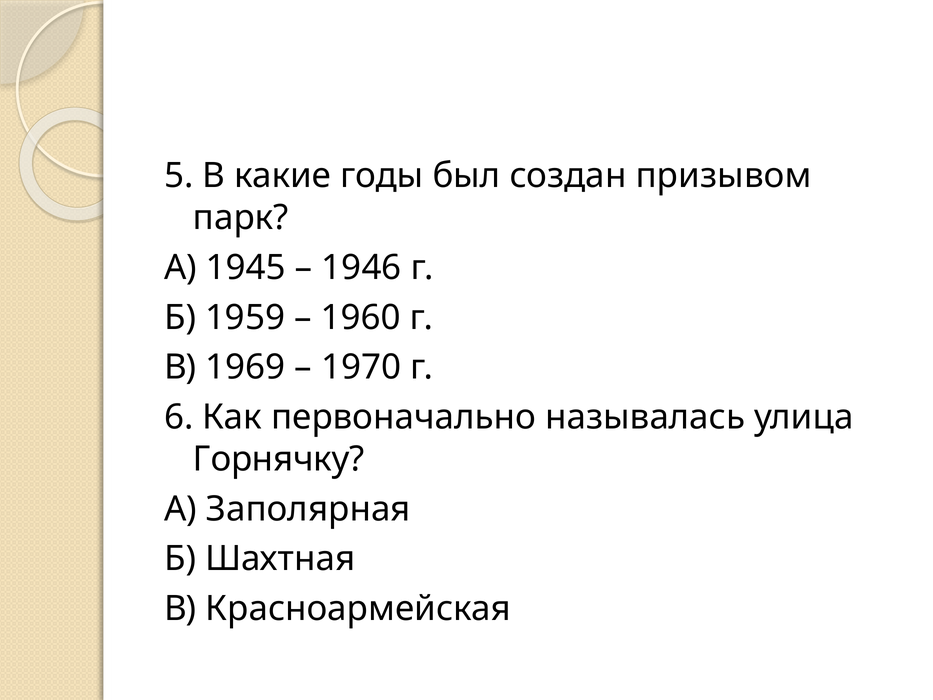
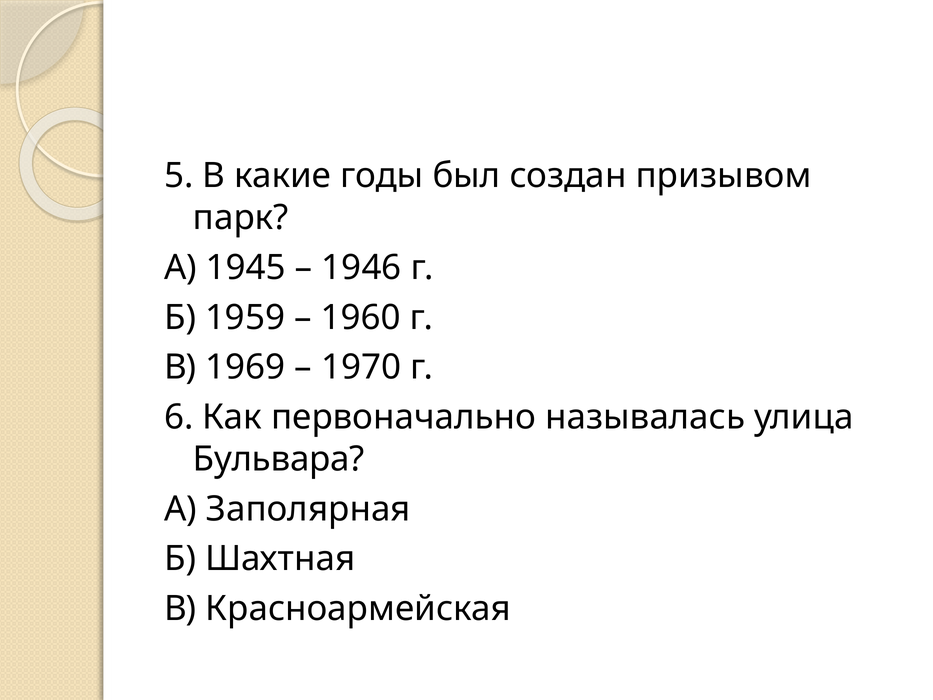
Горнячку: Горнячку -> Бульвара (279, 459)
